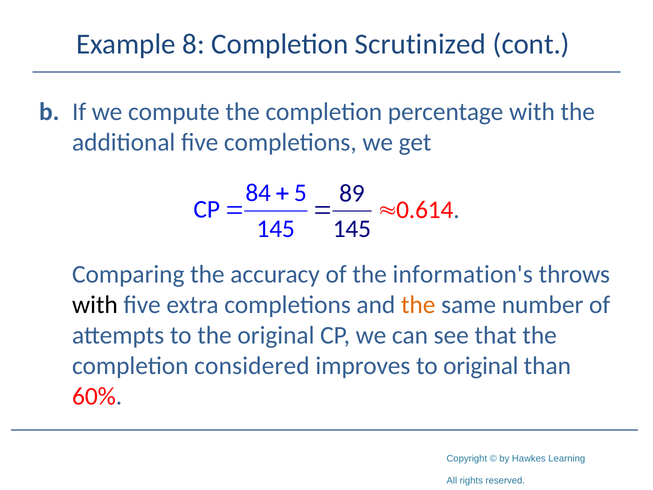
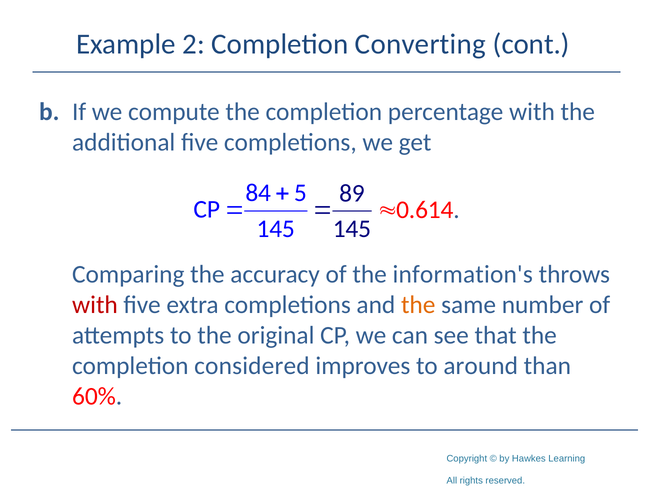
8: 8 -> 2 (194, 44)
Scrutinized: Scrutinized -> Converting (420, 44)
with colour: black -> red (95, 305)
to original: original -> around (481, 366)
